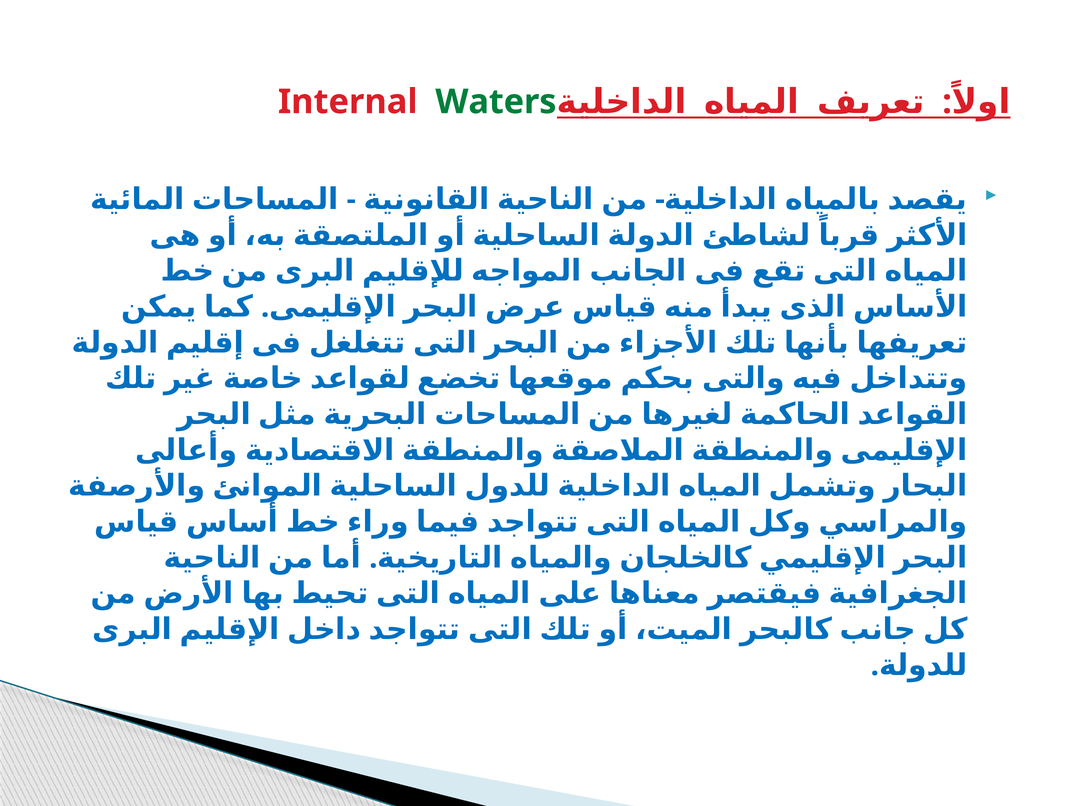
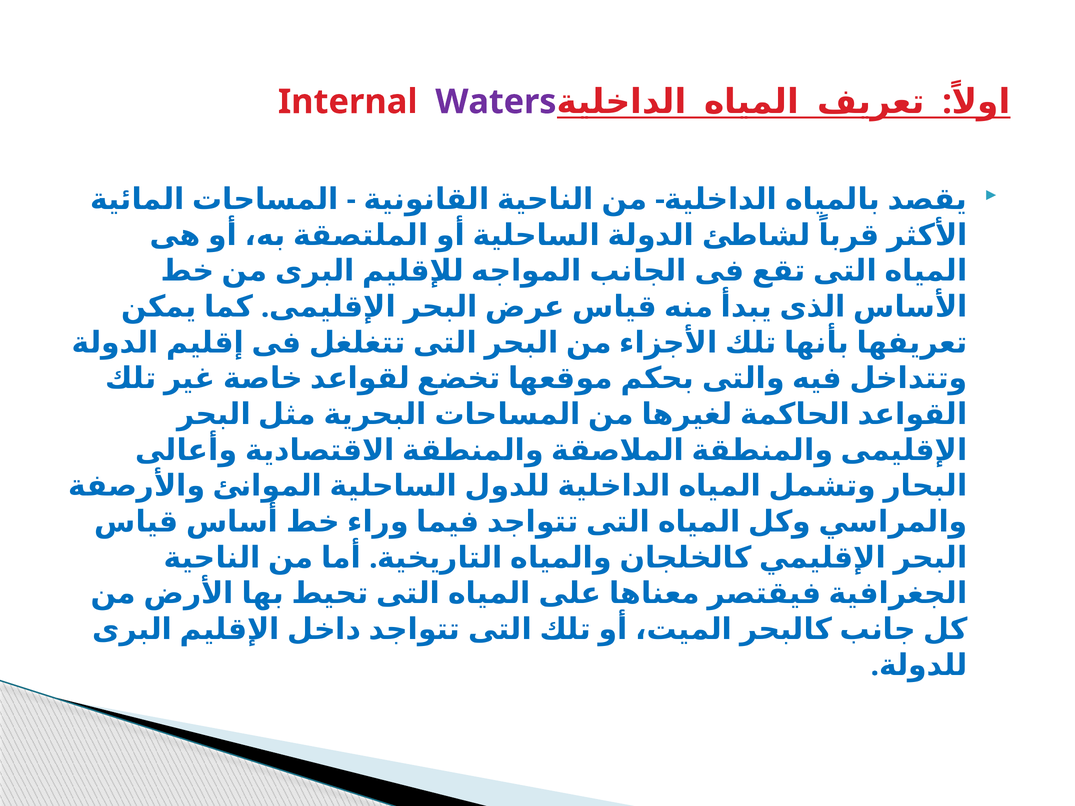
Waters colour: green -> purple (496, 102)
